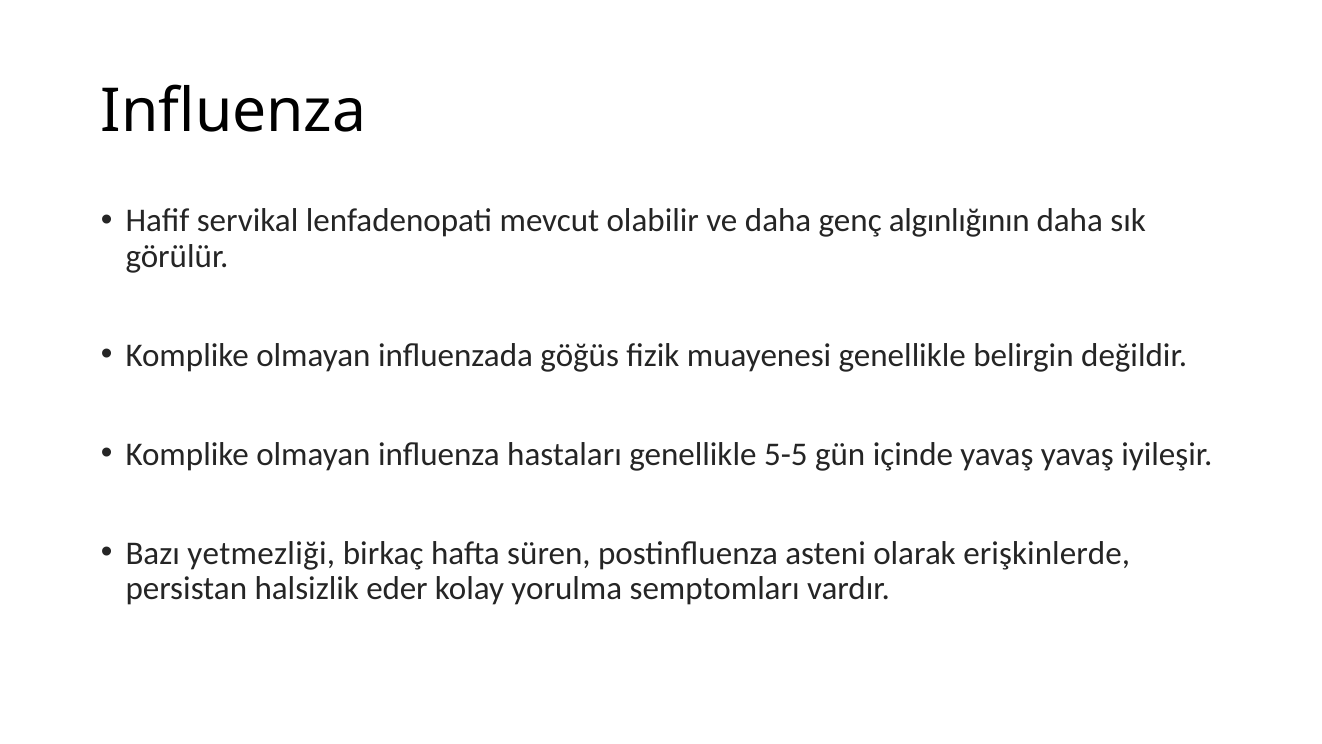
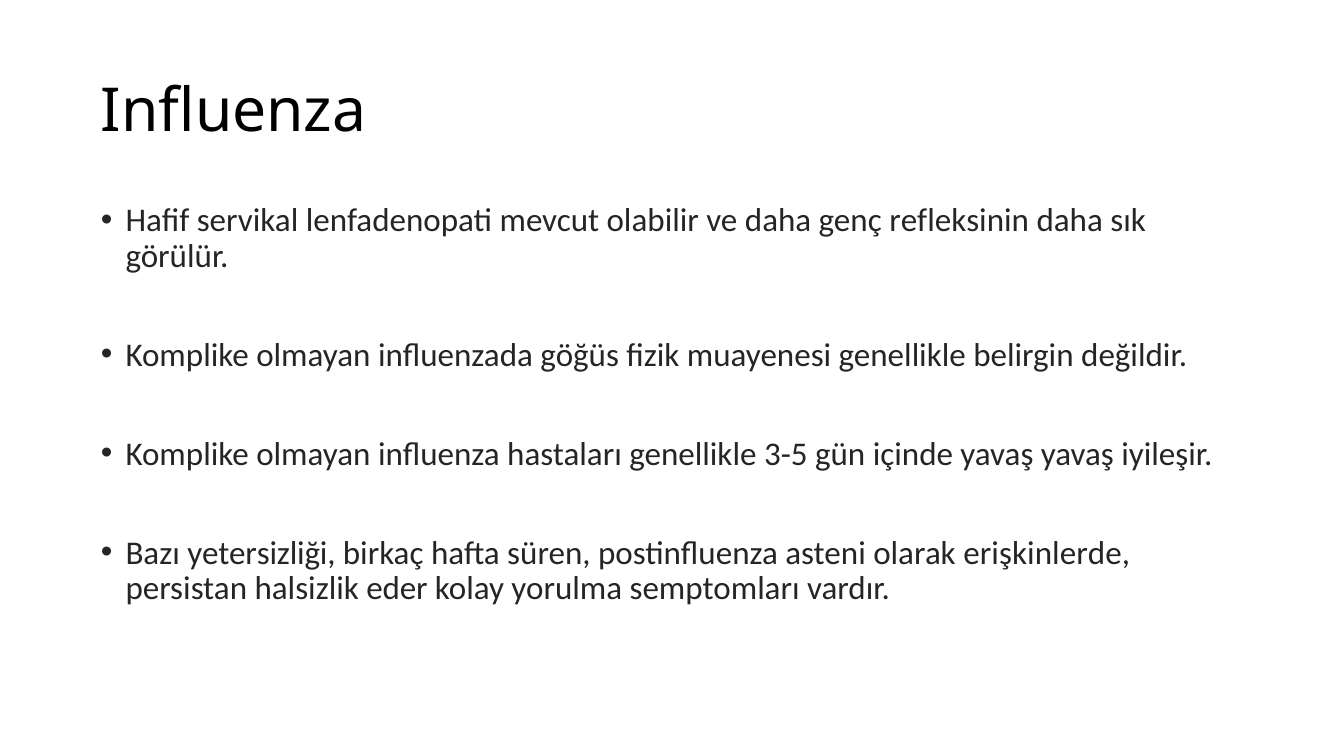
algınlığının: algınlığının -> refleksinin (959, 221)
5-5: 5-5 -> 3-5 (786, 454)
yetmezliği: yetmezliği -> yetersizliği (261, 553)
